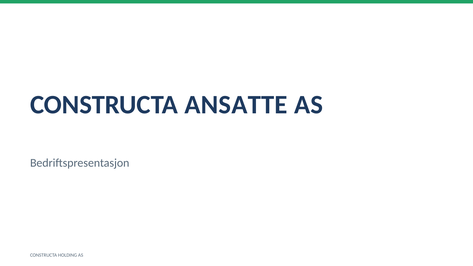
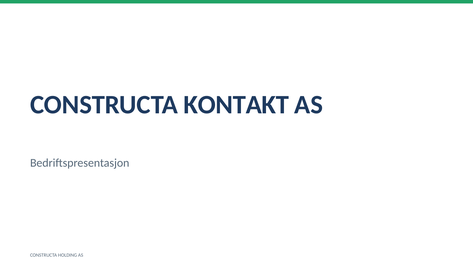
ANSATTE: ANSATTE -> KONTAKT (236, 105)
